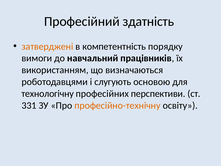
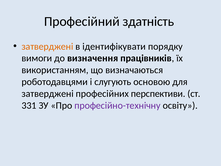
компетентність: компетентність -> ідентифікувати (114, 46)
навчальний: навчальний -> визначення (93, 58)
технологічну: технологічну -> затверджені (48, 94)
професійно-технічну colour: orange -> purple (117, 105)
